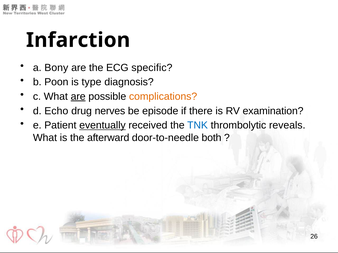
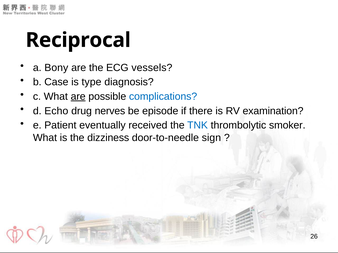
Infarction: Infarction -> Reciprocal (78, 40)
specific: specific -> vessels (152, 68)
Poon: Poon -> Case (56, 82)
complications colour: orange -> blue (163, 97)
eventually underline: present -> none (102, 126)
reveals: reveals -> smoker (287, 126)
afterward: afterward -> dizziness (108, 138)
both: both -> sign (211, 138)
